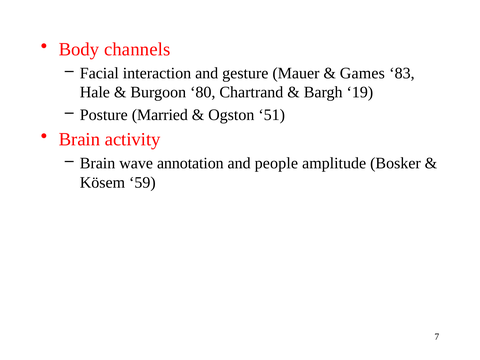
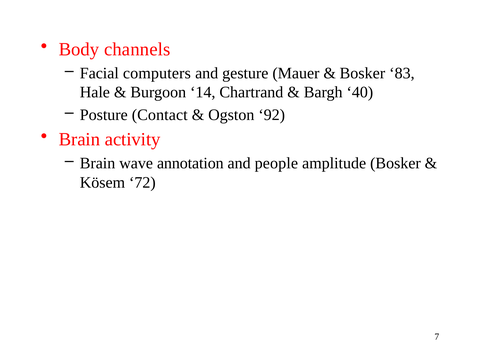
interaction: interaction -> computers (157, 73)
Games: Games -> Bosker (362, 73)
80: 80 -> 14 (203, 92)
19: 19 -> 40 (360, 92)
Married: Married -> Contact (160, 115)
51: 51 -> 92 (272, 115)
59: 59 -> 72 (142, 182)
